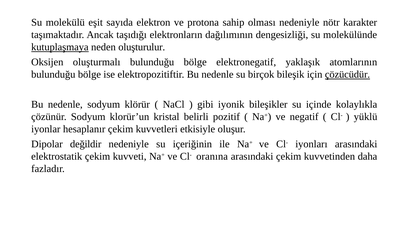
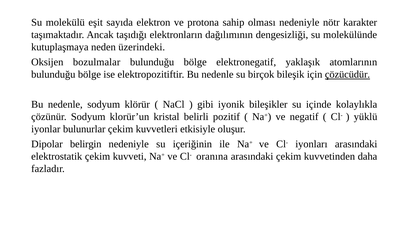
kutuplaşmaya underline: present -> none (60, 47)
oluşturulur: oluşturulur -> üzerindeki (142, 47)
oluşturmalı: oluşturmalı -> bozulmalar (97, 62)
hesaplanır: hesaplanır -> bulunurlar (84, 129)
değildir: değildir -> belirgin (86, 144)
